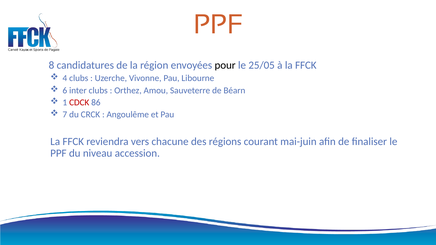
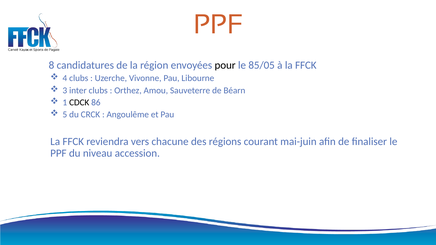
25/05: 25/05 -> 85/05 (262, 65)
6: 6 -> 3 (65, 90)
CDCK colour: red -> black (79, 103)
7: 7 -> 5 (65, 115)
